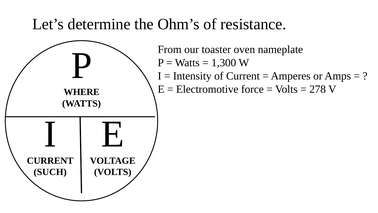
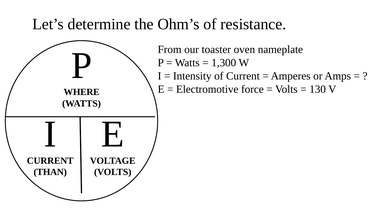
278: 278 -> 130 (318, 89)
SUCH: SUCH -> THAN (50, 172)
